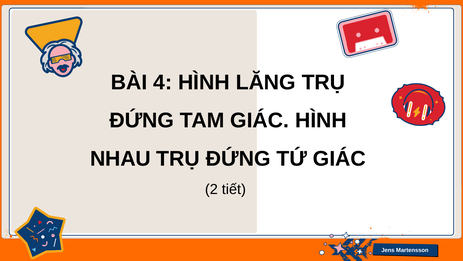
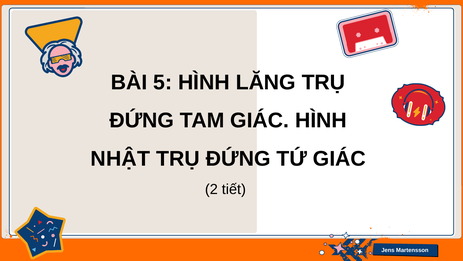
4: 4 -> 5 (163, 82)
NHAU: NHAU -> NHẬT (120, 159)
